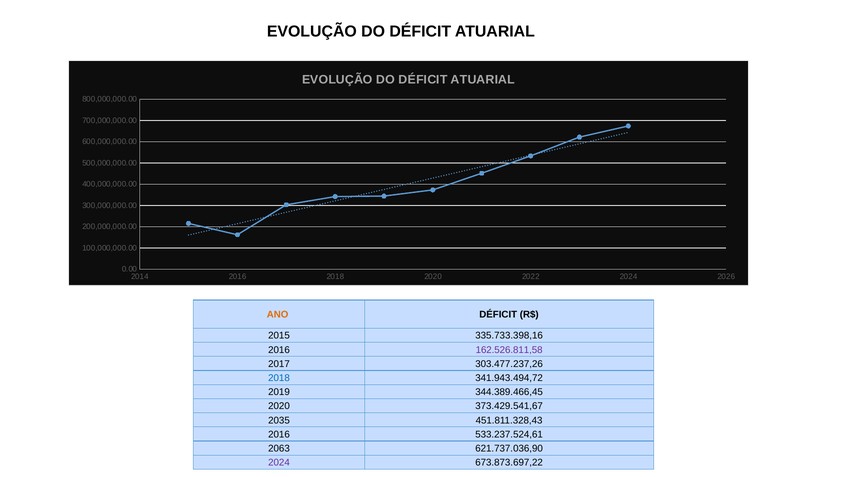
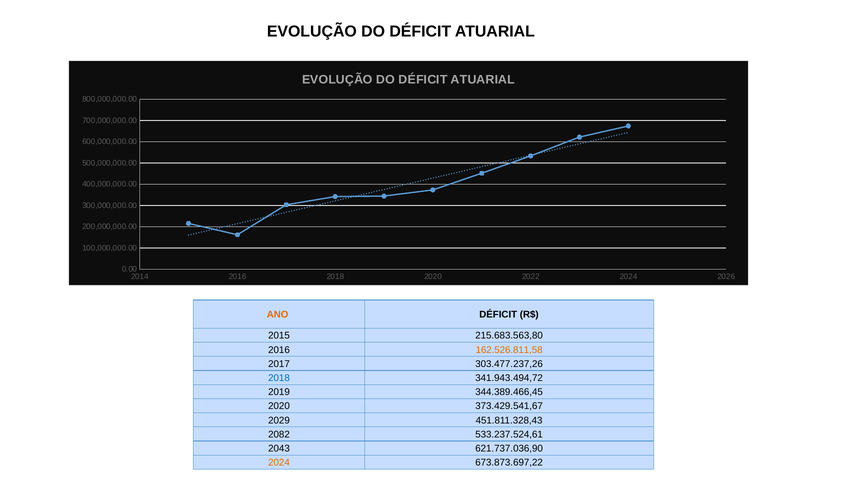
335.733.398,16: 335.733.398,16 -> 215.683.563,80 (509, 335)
162.526.811,58 colour: purple -> orange (509, 349)
2035: 2035 -> 2029 (279, 420)
2016: 2016 -> 2082 (279, 434)
2063: 2063 -> 2043 (279, 448)
2024 colour: purple -> orange (279, 462)
